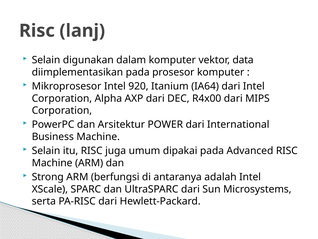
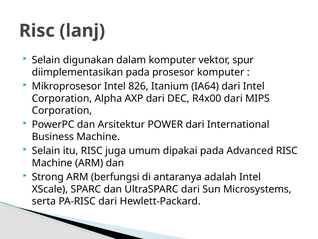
data: data -> spur (243, 60)
920: 920 -> 826 (138, 86)
